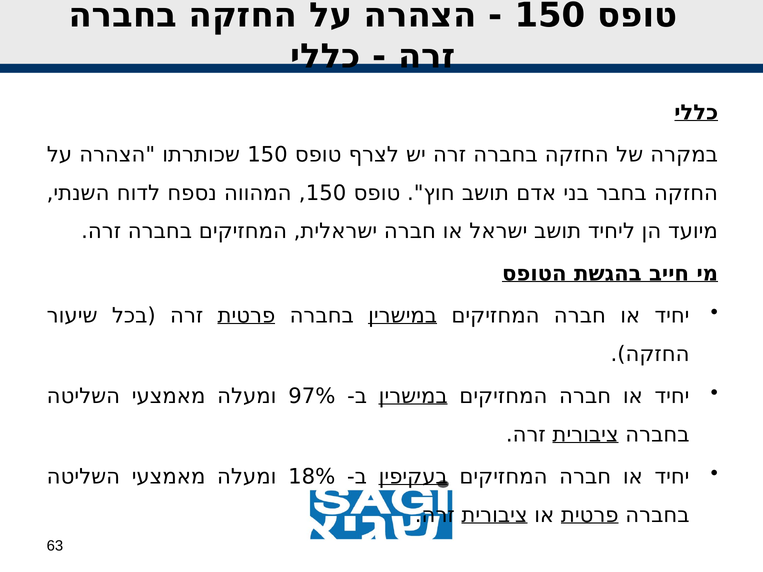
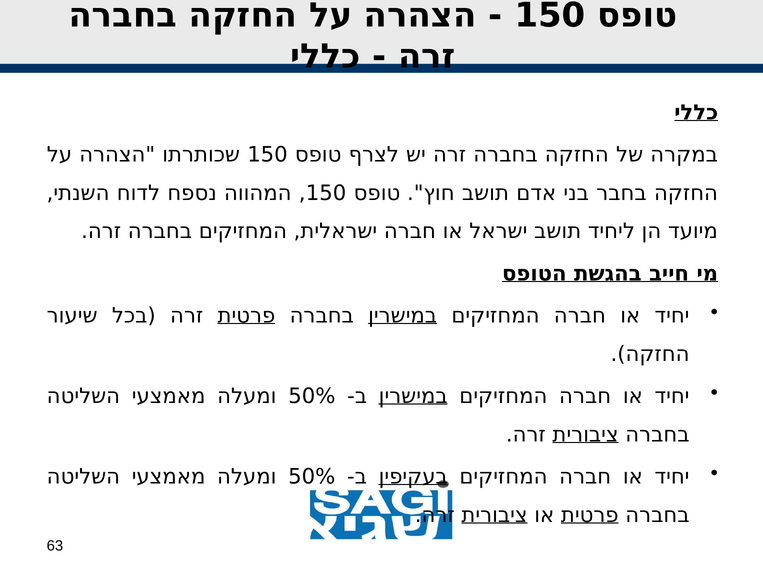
97%: 97% -> 50% (312, 397)
18%: 18% -> 50% (312, 477)
